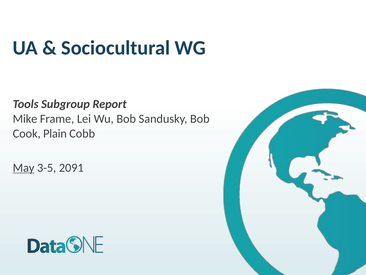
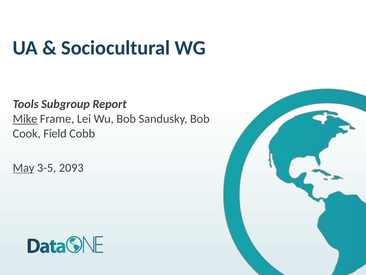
Mike underline: none -> present (25, 119)
Plain: Plain -> Field (55, 133)
2091: 2091 -> 2093 (71, 167)
